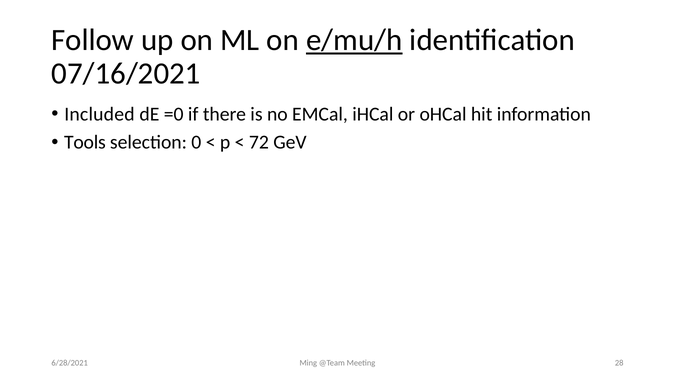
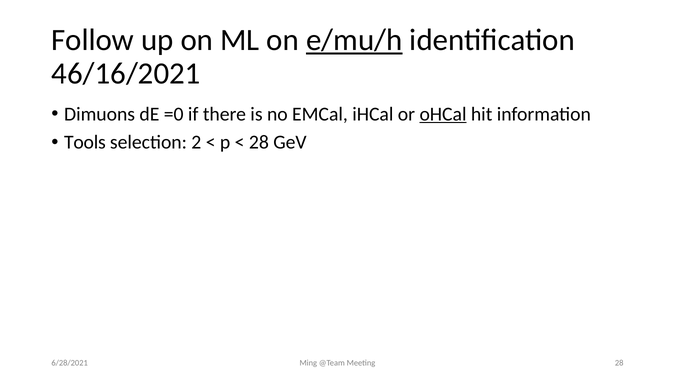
07/16/2021: 07/16/2021 -> 46/16/2021 (126, 73)
Included: Included -> Dimuons (100, 114)
oHCal underline: none -> present (443, 114)
0: 0 -> 2 (196, 142)
72: 72 -> 28 (259, 142)
